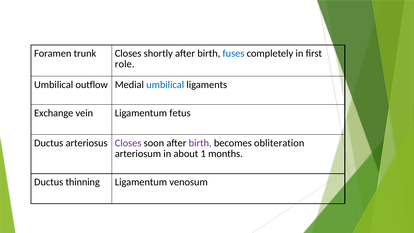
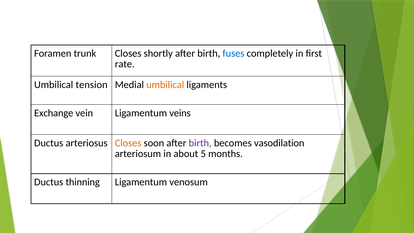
role: role -> rate (125, 64)
outflow: outflow -> tension (92, 85)
umbilical colour: blue -> orange (165, 85)
fetus: fetus -> veins (180, 113)
Closes colour: purple -> orange (128, 143)
obliteration: obliteration -> vasodilation (279, 143)
1: 1 -> 5 (203, 154)
